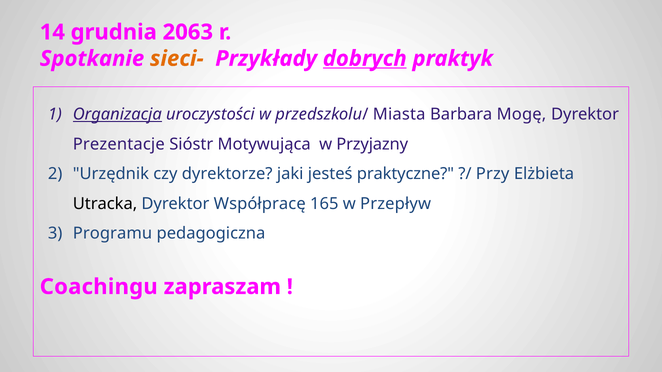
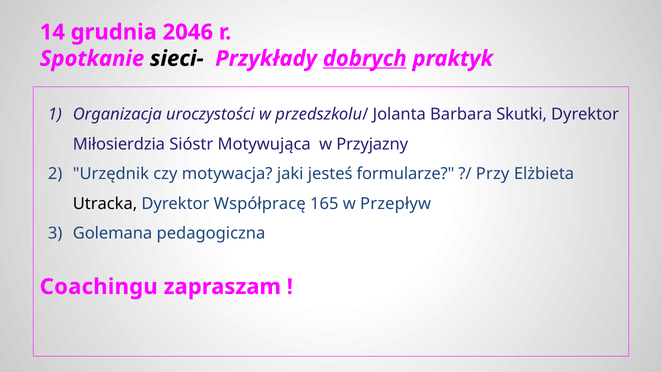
2063: 2063 -> 2046 (188, 32)
sieci- colour: orange -> black (177, 59)
Organizacja underline: present -> none (117, 115)
Miasta: Miasta -> Jolanta (399, 115)
Mogę: Mogę -> Skutki (522, 115)
Prezentacje: Prezentacje -> Miłosierdzia (119, 144)
dyrektorze: dyrektorze -> motywacja (227, 174)
praktyczne: praktyczne -> formularze (405, 174)
Programu: Programu -> Golemana (113, 234)
